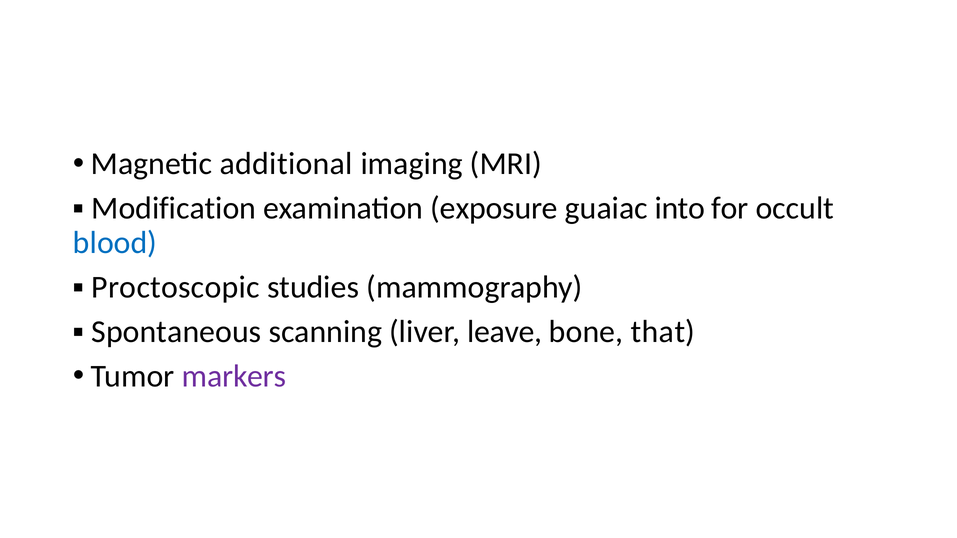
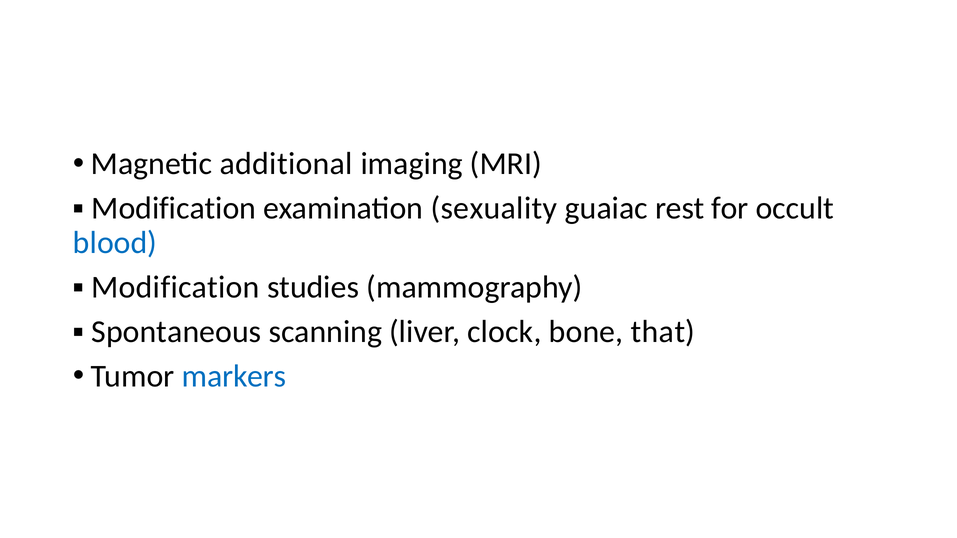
exposure: exposure -> sexuality (494, 208)
into: into -> rest (680, 208)
Proctoscopic: Proctoscopic -> Modification (176, 287)
leave: leave -> clock (504, 332)
markers colour: purple -> blue (234, 376)
